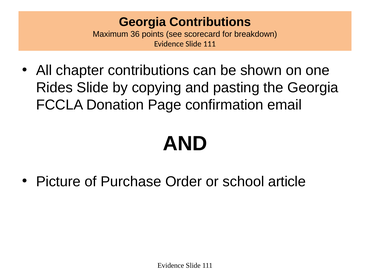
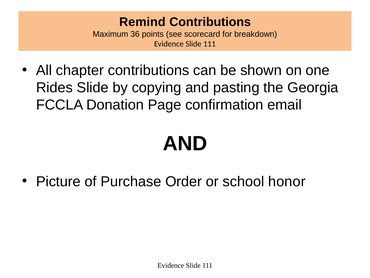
Georgia: Georgia -> Remind (142, 22)
article: article -> honor (287, 181)
